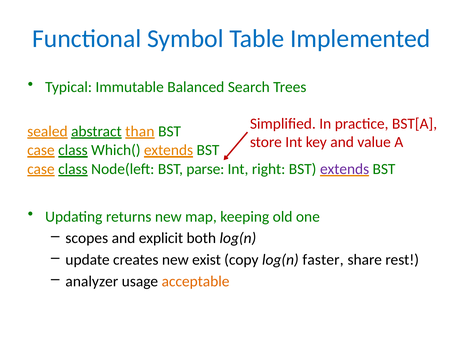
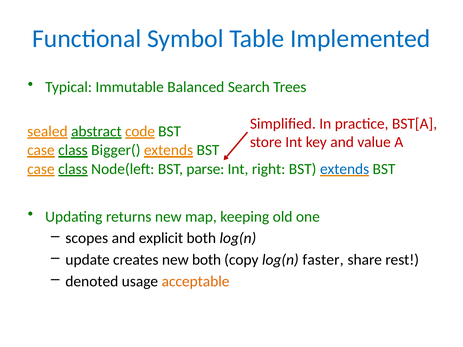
than: than -> code (140, 131)
Which(: Which( -> Bigger( (116, 150)
extends colour: purple -> blue (345, 169)
new exist: exist -> both (207, 260)
analyzer: analyzer -> denoted (92, 282)
